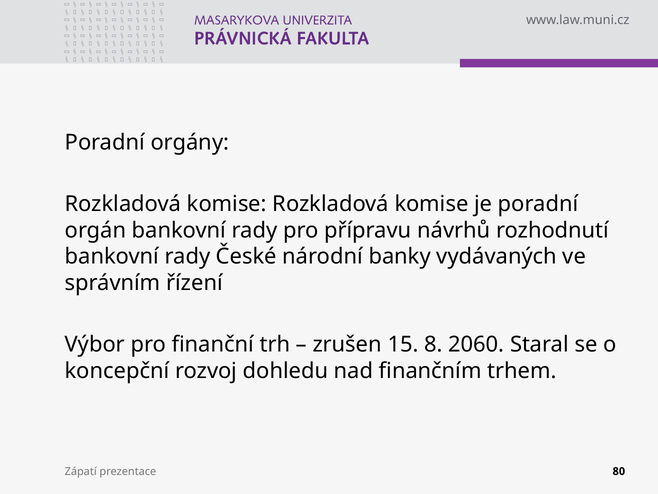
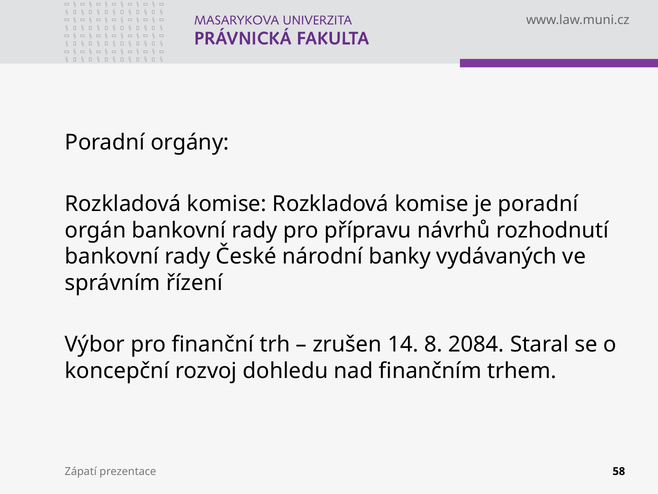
15: 15 -> 14 (403, 344)
2060: 2060 -> 2084 (476, 344)
80: 80 -> 58 (619, 471)
